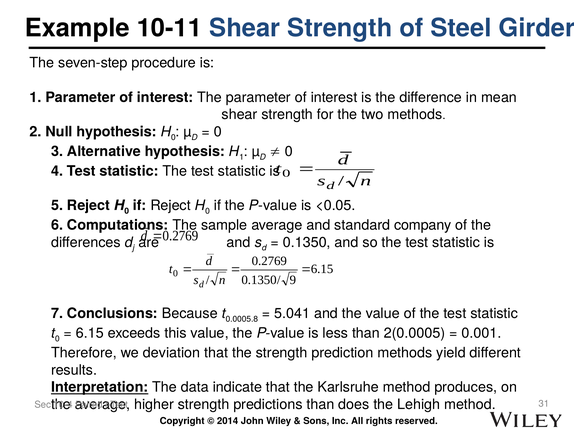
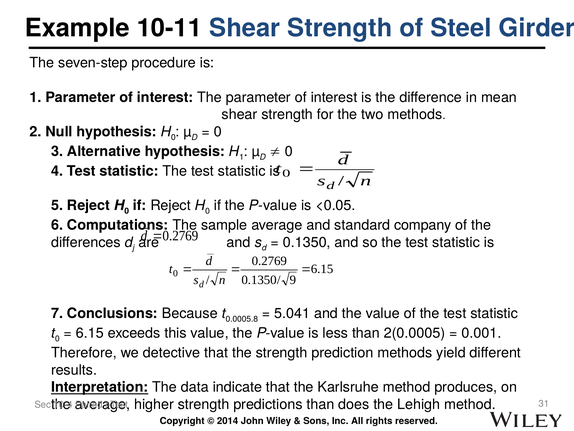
deviation: deviation -> detective (172, 352)
